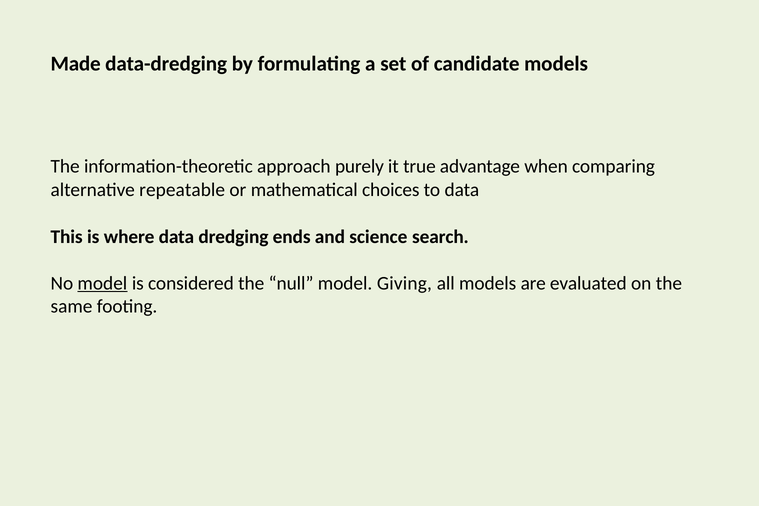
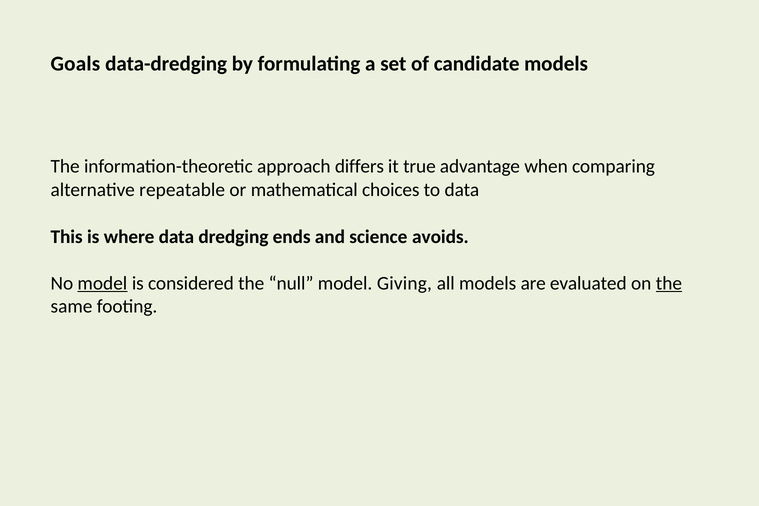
Made: Made -> Goals (75, 64)
purely: purely -> differs (359, 167)
search: search -> avoids (440, 237)
the underline: none -> present (669, 283)
